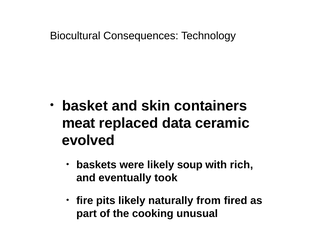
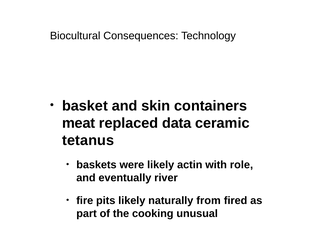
evolved: evolved -> tetanus (88, 140)
soup: soup -> actin (190, 165)
rich: rich -> role (241, 165)
took: took -> river (166, 178)
